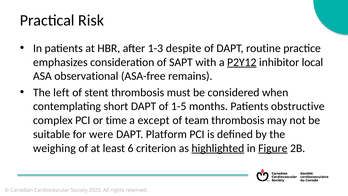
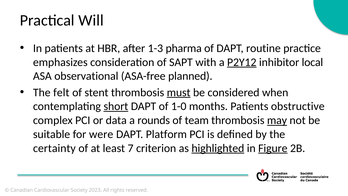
Risk: Risk -> Will (91, 20)
despite: despite -> pharma (184, 48)
remains: remains -> planned (190, 76)
left: left -> felt (61, 92)
must underline: none -> present (179, 92)
short underline: none -> present (116, 106)
1-5: 1-5 -> 1-0 (179, 106)
time: time -> data (116, 120)
except: except -> rounds (154, 120)
may underline: none -> present (277, 120)
weighing: weighing -> certainty (54, 148)
6: 6 -> 7 (131, 148)
